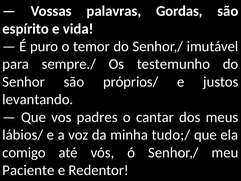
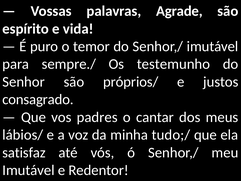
Gordas: Gordas -> Agrade (179, 11)
levantando: levantando -> consagrado (38, 99)
comigo: comigo -> satisfaz (24, 152)
Paciente: Paciente -> Imutável (28, 170)
